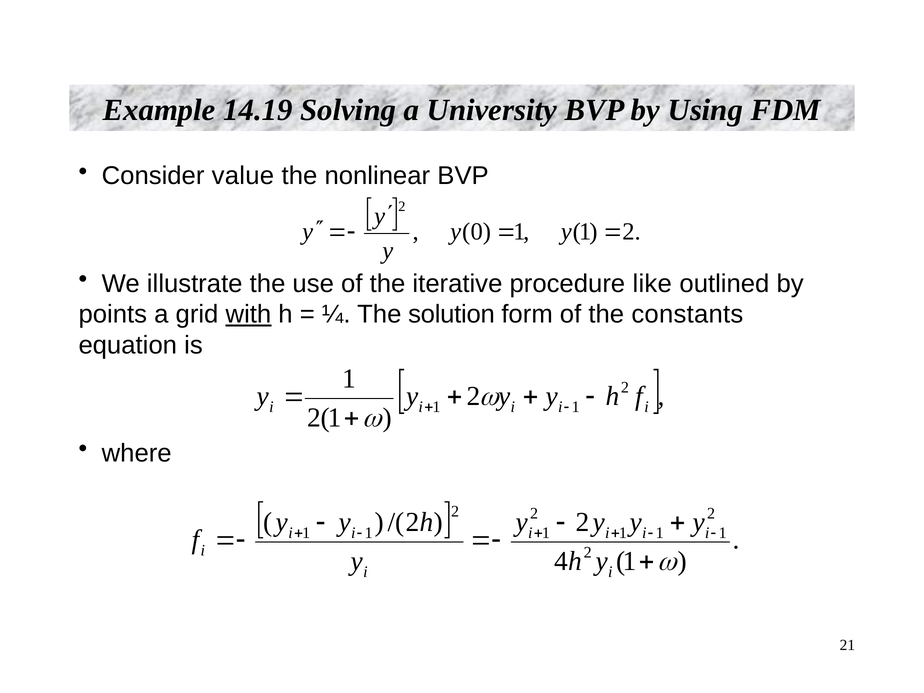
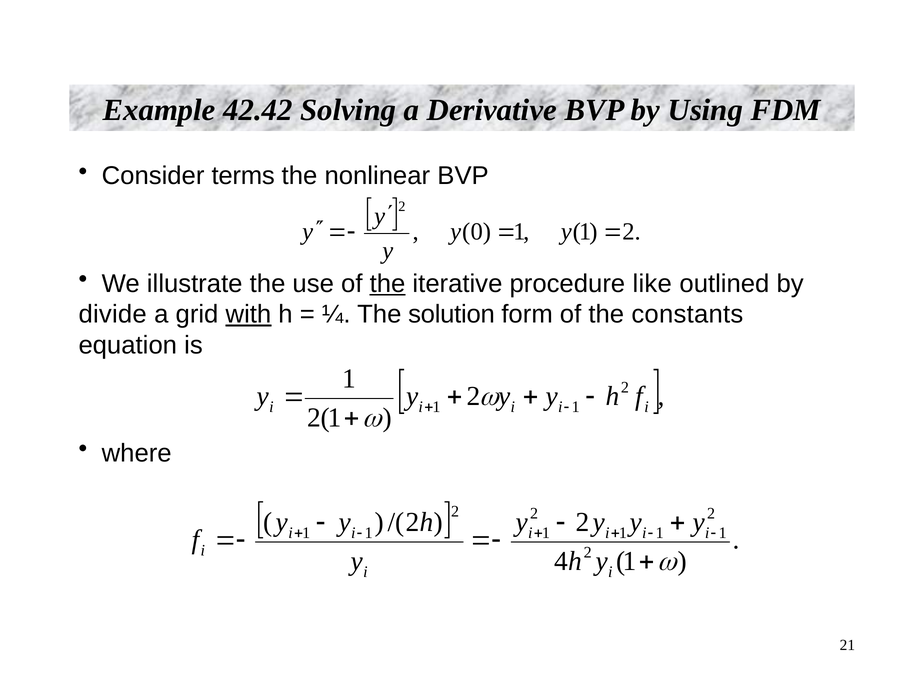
14.19: 14.19 -> 42.42 (258, 110)
University: University -> Derivative (492, 110)
value: value -> terms (243, 176)
the underline: none -> present (388, 284)
points: points -> divide (113, 314)
